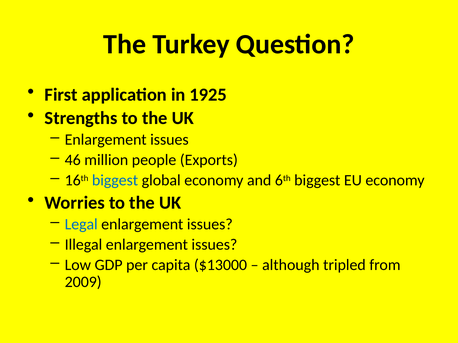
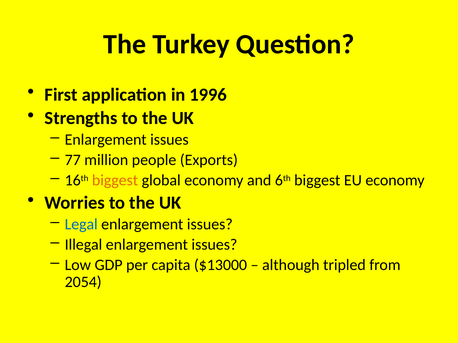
1925: 1925 -> 1996 (208, 95)
46: 46 -> 77 (73, 160)
biggest colour: blue -> orange (115, 181)
2009: 2009 -> 2054 (83, 282)
